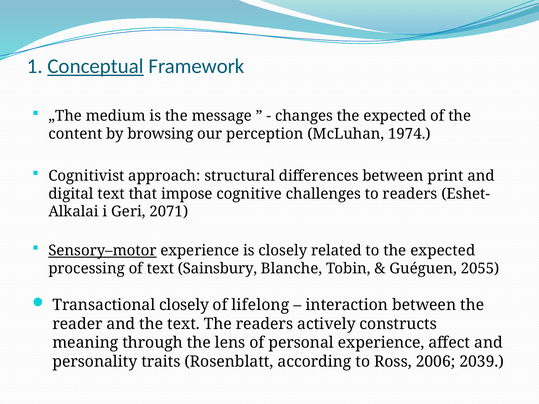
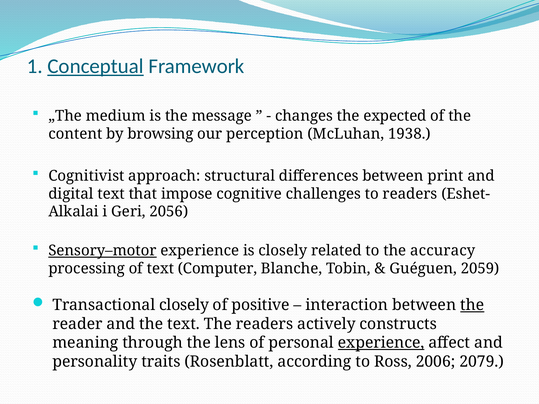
1974: 1974 -> 1938 (409, 134)
2071: 2071 -> 2056 (169, 212)
to the expected: expected -> accuracy (443, 251)
Sainsbury: Sainsbury -> Computer (217, 269)
2055: 2055 -> 2059 (480, 269)
lifelong: lifelong -> positive (261, 305)
the underline: none -> present (472, 305)
experience underline: none -> present (381, 343)
2039: 2039 -> 2079 (482, 362)
